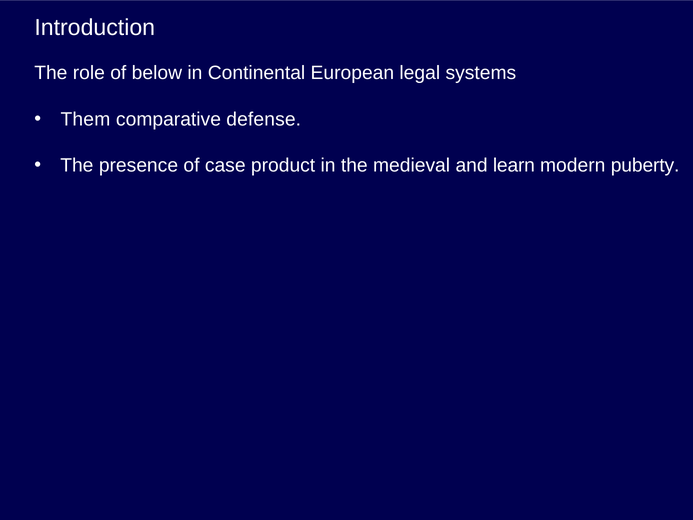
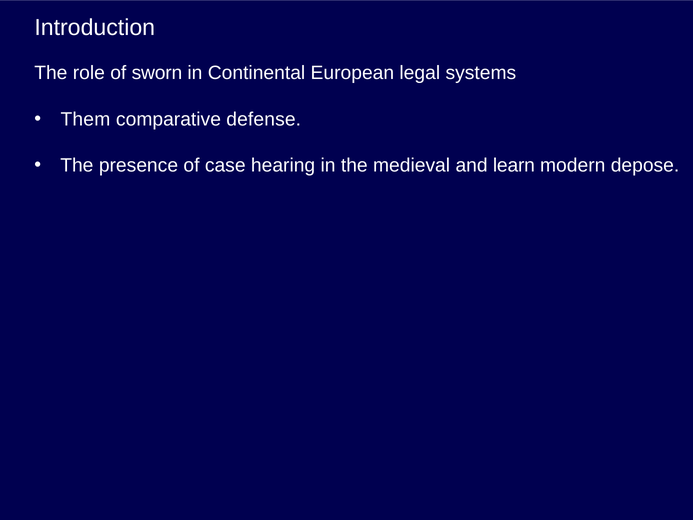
below: below -> sworn (157, 73)
product: product -> hearing (283, 166)
puberty: puberty -> depose (645, 166)
